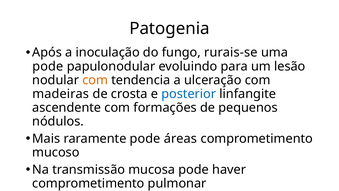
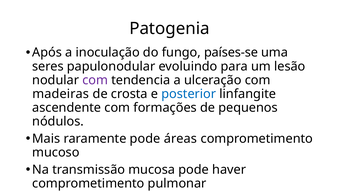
rurais-se: rurais-se -> países-se (231, 52)
pode: pode -> seres (48, 66)
com colour: orange -> purple (95, 80)
